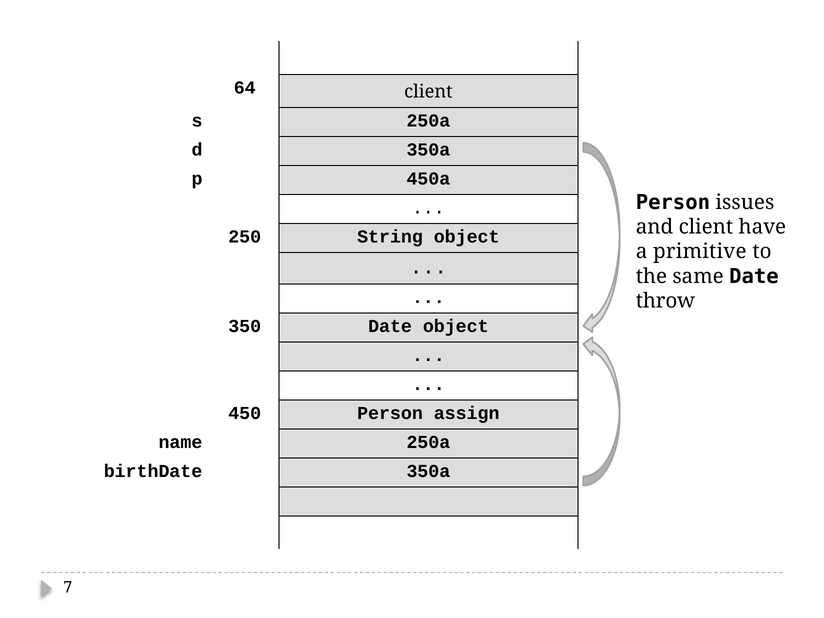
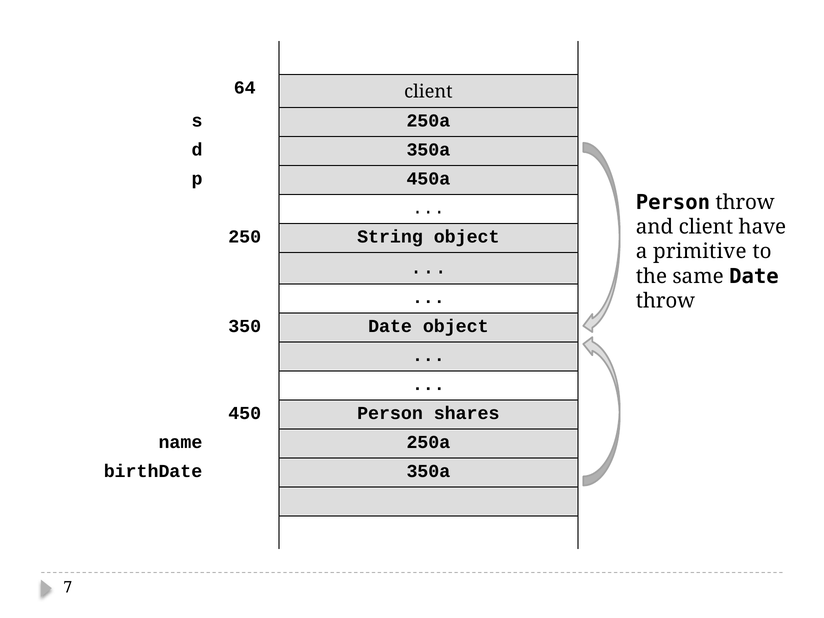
Person issues: issues -> throw (745, 202)
assign: assign -> shares (467, 413)
